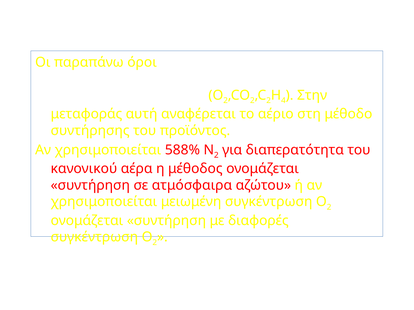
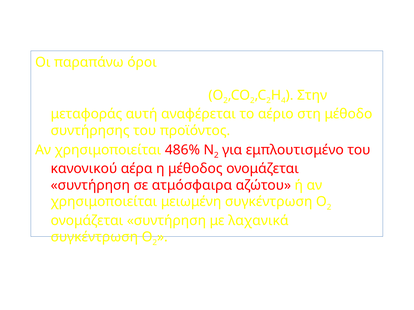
588%: 588% -> 486% (182, 150)
διαπερατότητα: διαπερατότητα -> εμπλουτισμένο (295, 150)
διαφορές: διαφορές -> λαχανικά (258, 221)
